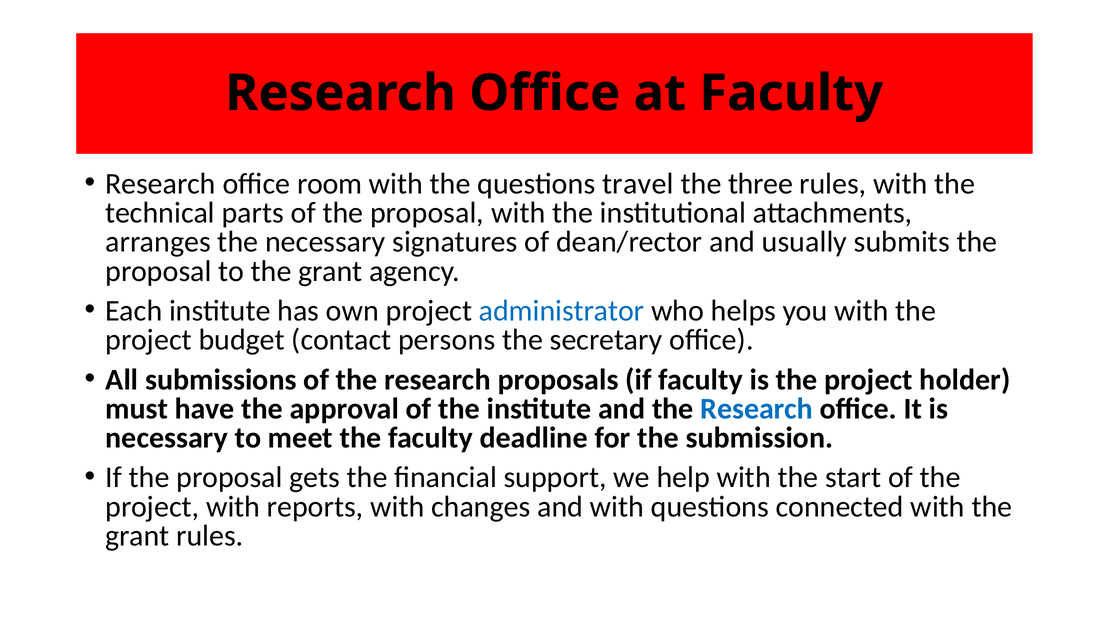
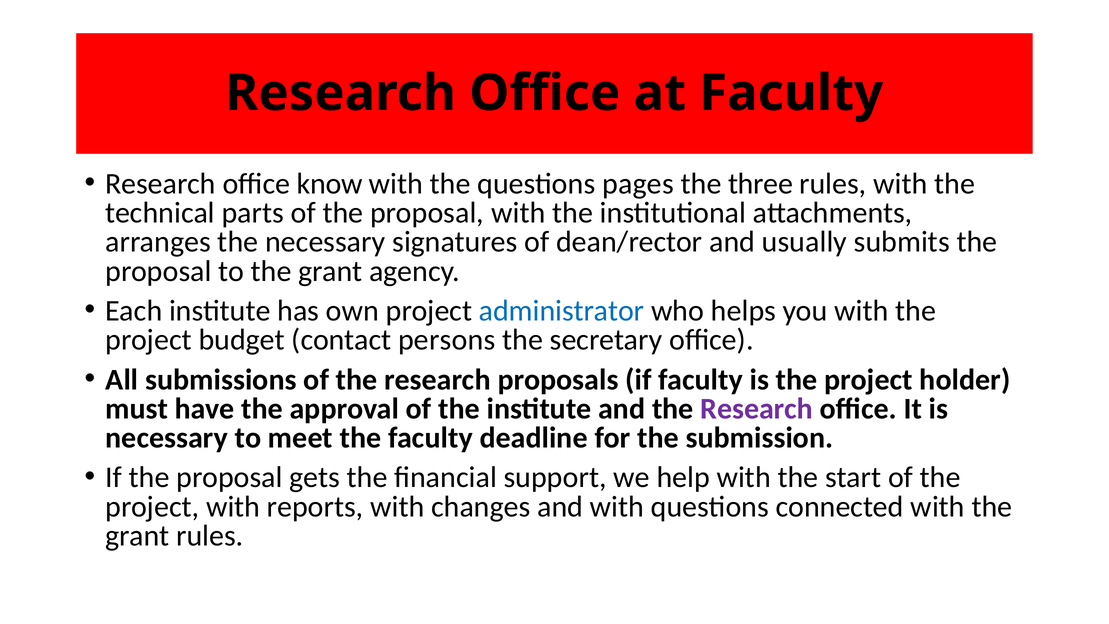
room: room -> know (330, 184)
travel: travel -> pages (638, 184)
Research colour: blue -> purple (757, 409)
